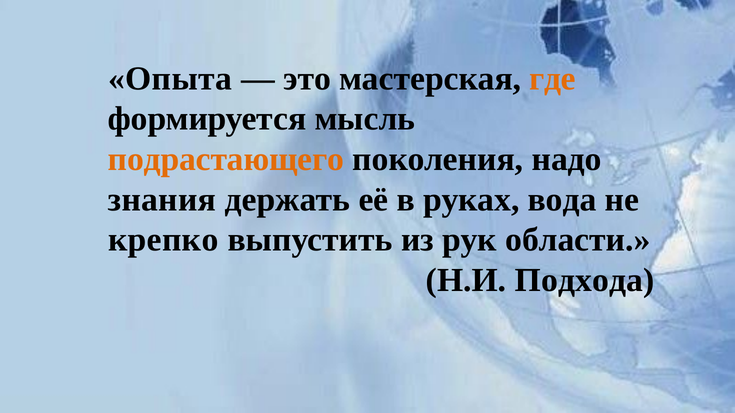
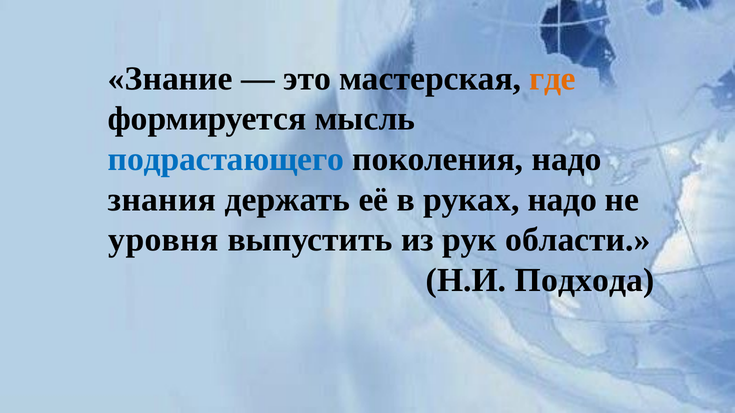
Опыта: Опыта -> Знание (170, 78)
подрастающего colour: orange -> blue (226, 159)
руках вода: вода -> надо (562, 200)
крепко: крепко -> уровня (163, 240)
